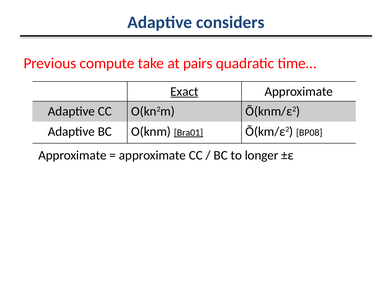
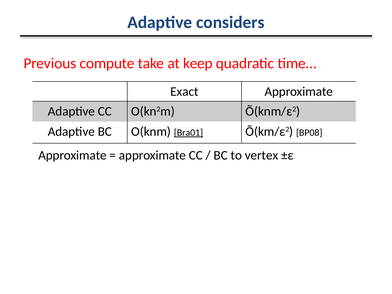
pairs: pairs -> keep (198, 63)
Exact underline: present -> none (184, 91)
longer: longer -> vertex (262, 155)
